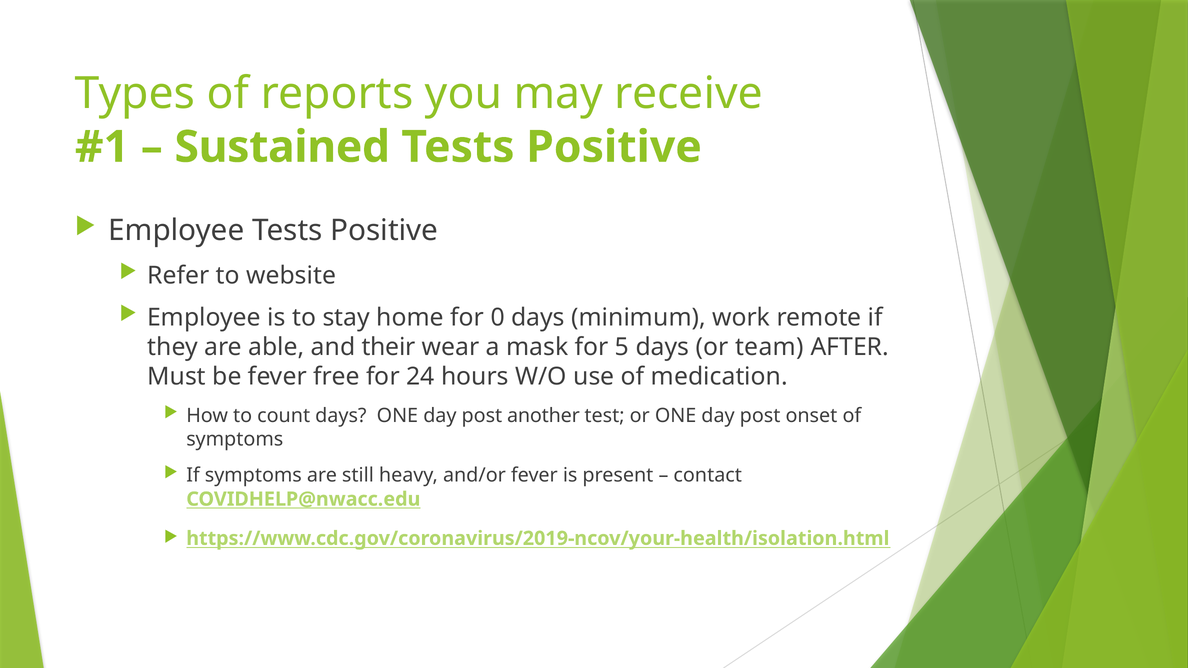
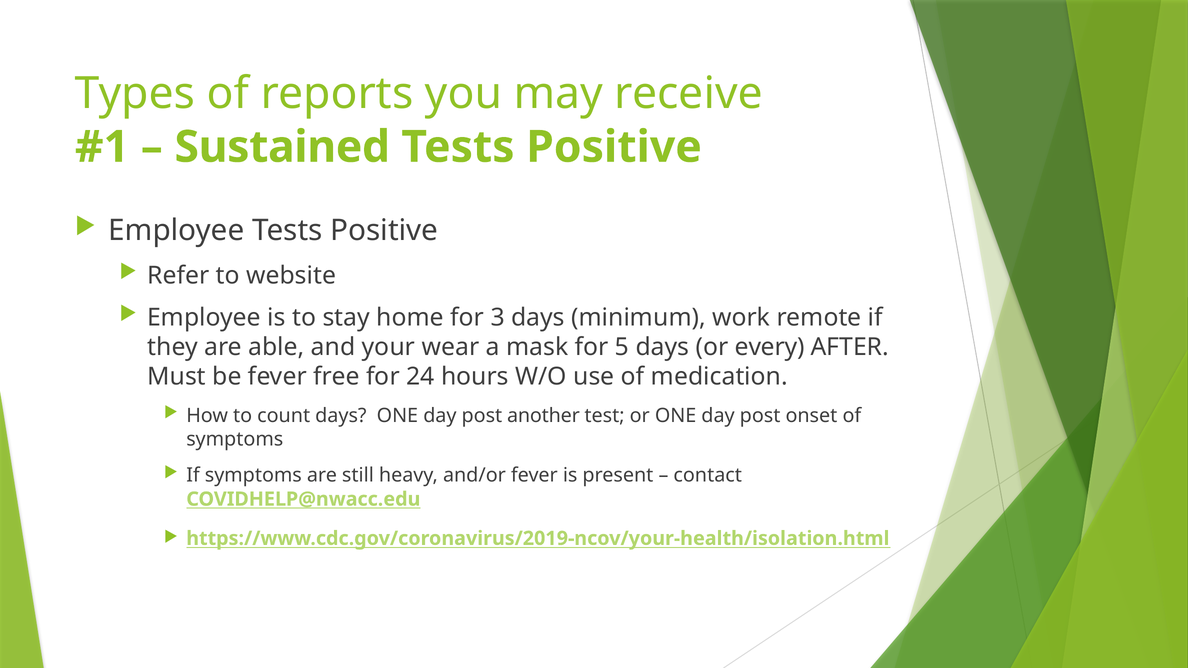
0: 0 -> 3 (498, 318)
their: their -> your (388, 347)
team: team -> every (770, 347)
